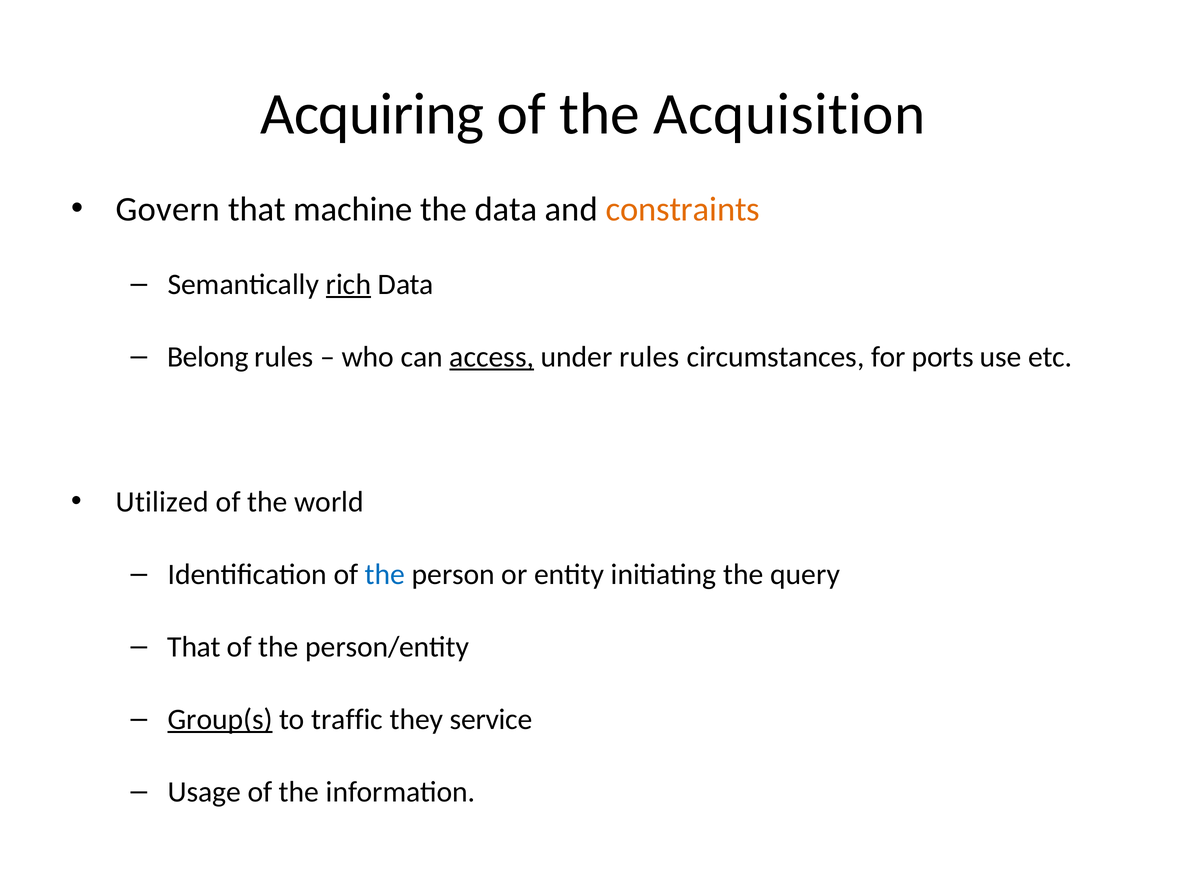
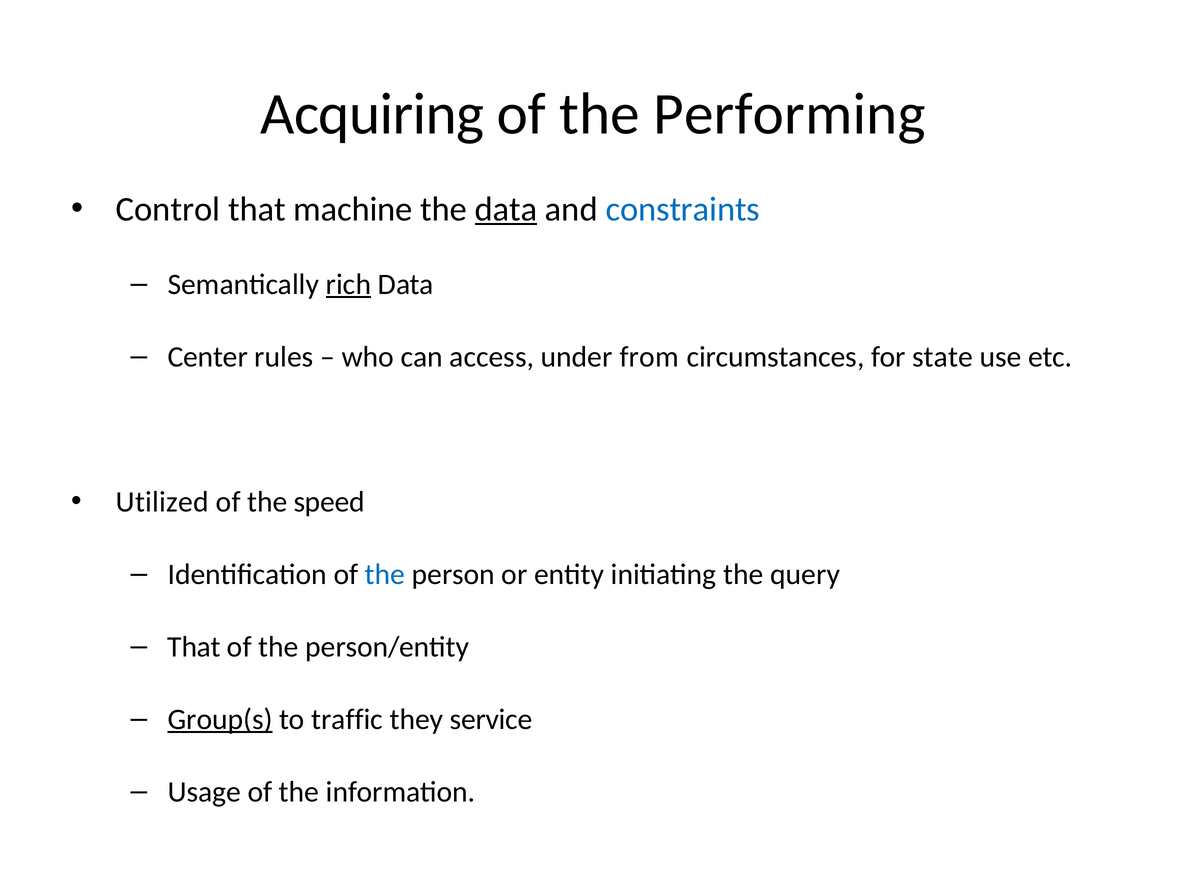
Acquisition: Acquisition -> Performing (789, 114)
Govern: Govern -> Control (168, 209)
data underline: none -> present (506, 209)
constraints colour: orange -> blue (683, 209)
Belong: Belong -> Center (208, 357)
access underline: present -> none (492, 357)
under rules: rules -> from (649, 357)
ports: ports -> state (943, 357)
world: world -> speed (329, 502)
